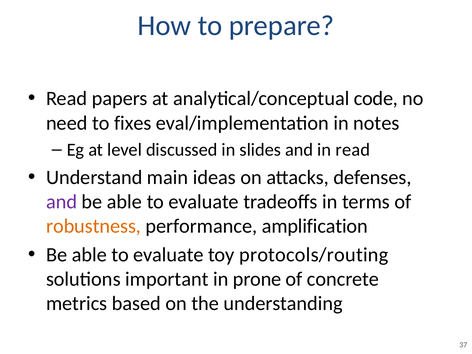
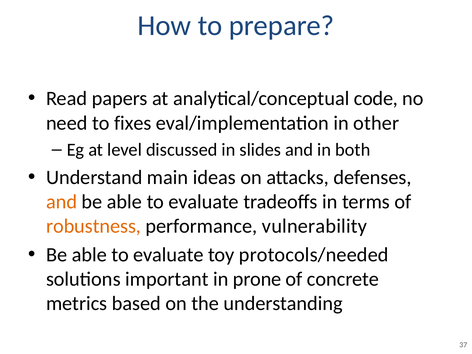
notes: notes -> other (376, 123)
in read: read -> both (353, 150)
and colour: purple -> orange (62, 202)
amplification: amplification -> vulnerability (315, 226)
protocols/routing: protocols/routing -> protocols/needed (314, 255)
